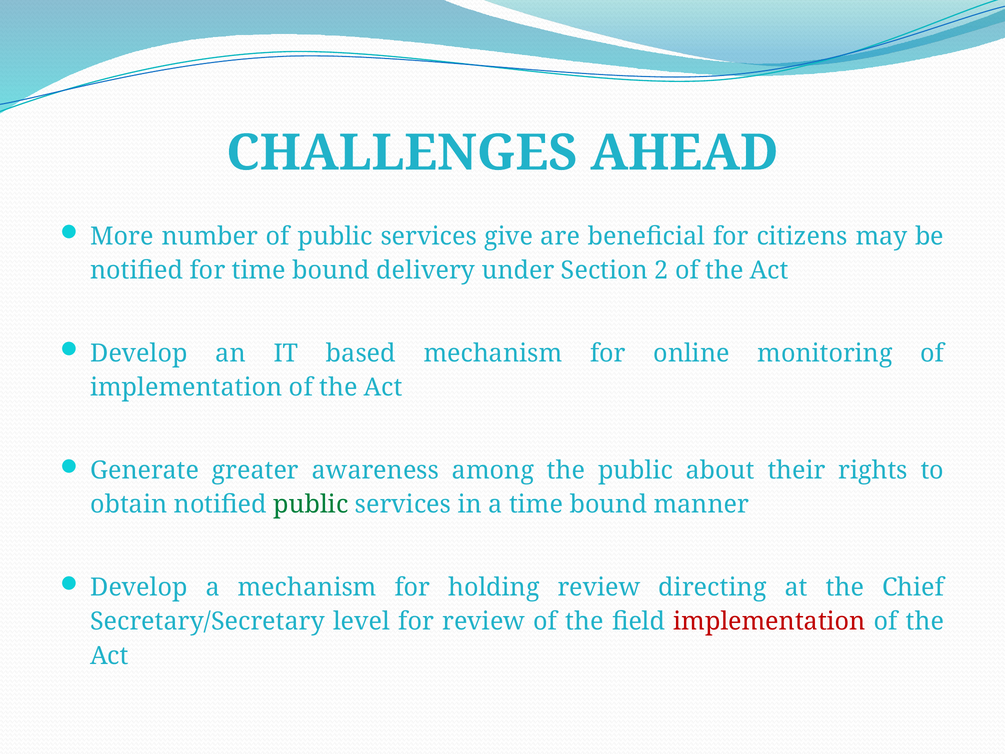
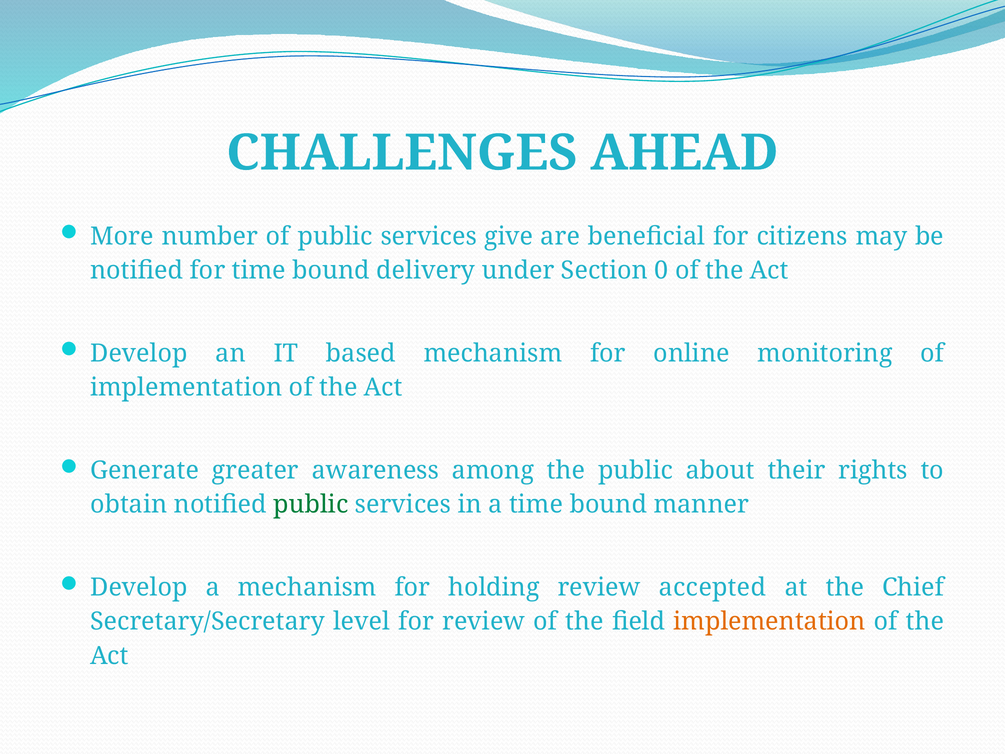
2: 2 -> 0 (661, 270)
directing: directing -> accepted (712, 587)
implementation colour: red -> orange (769, 621)
